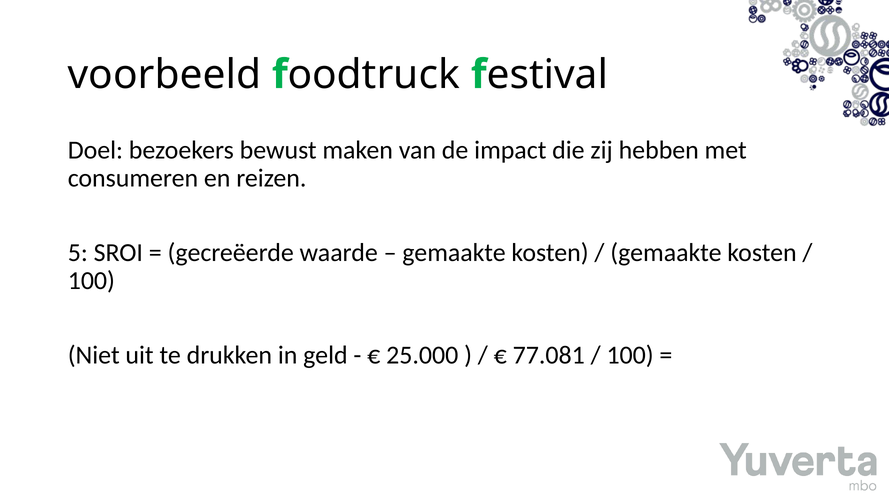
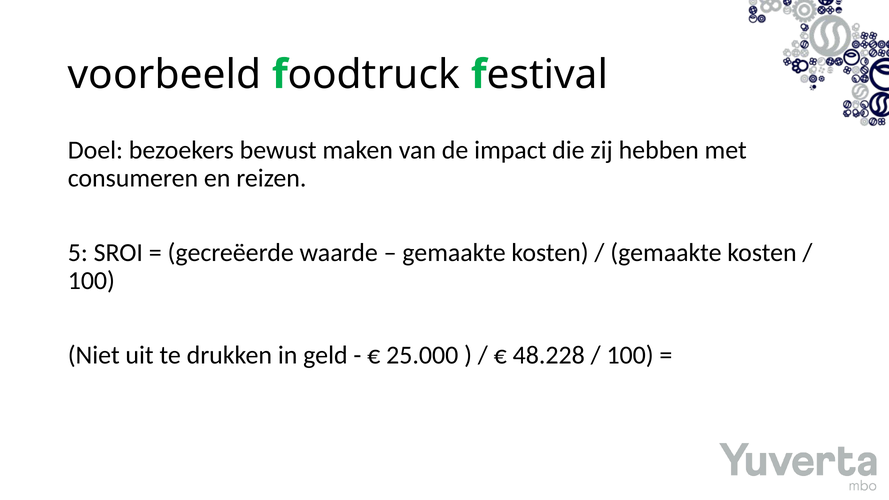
77.081: 77.081 -> 48.228 (549, 355)
